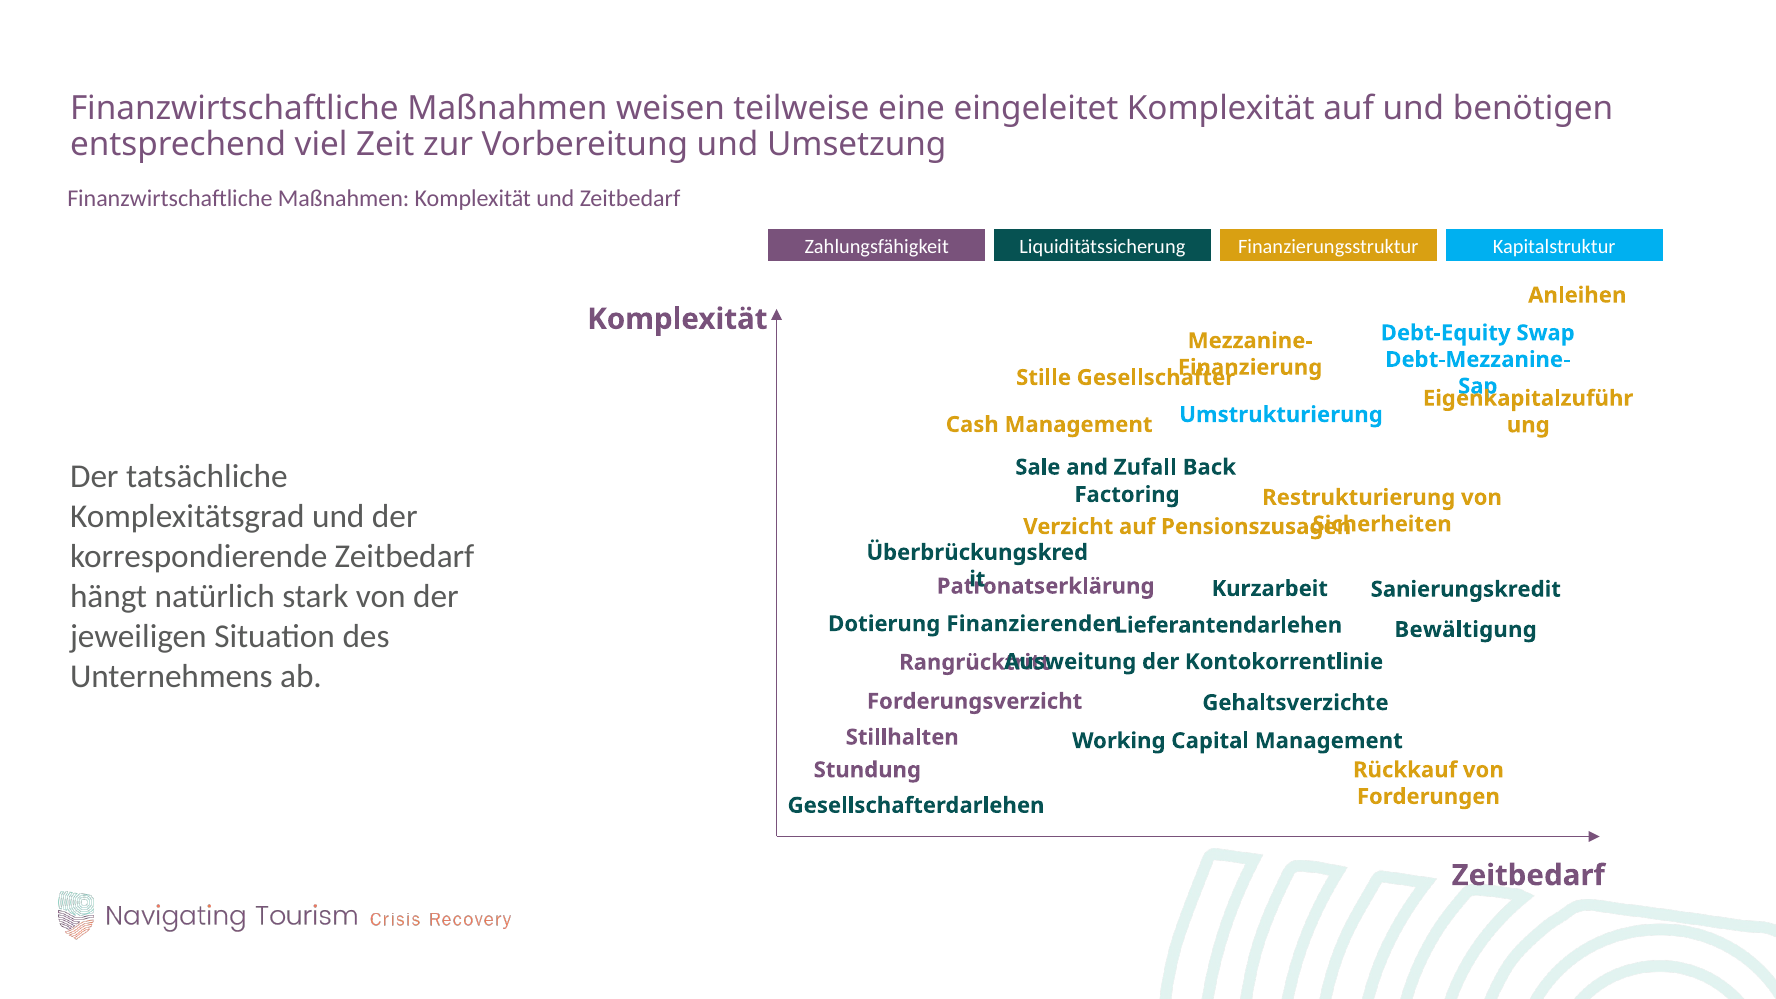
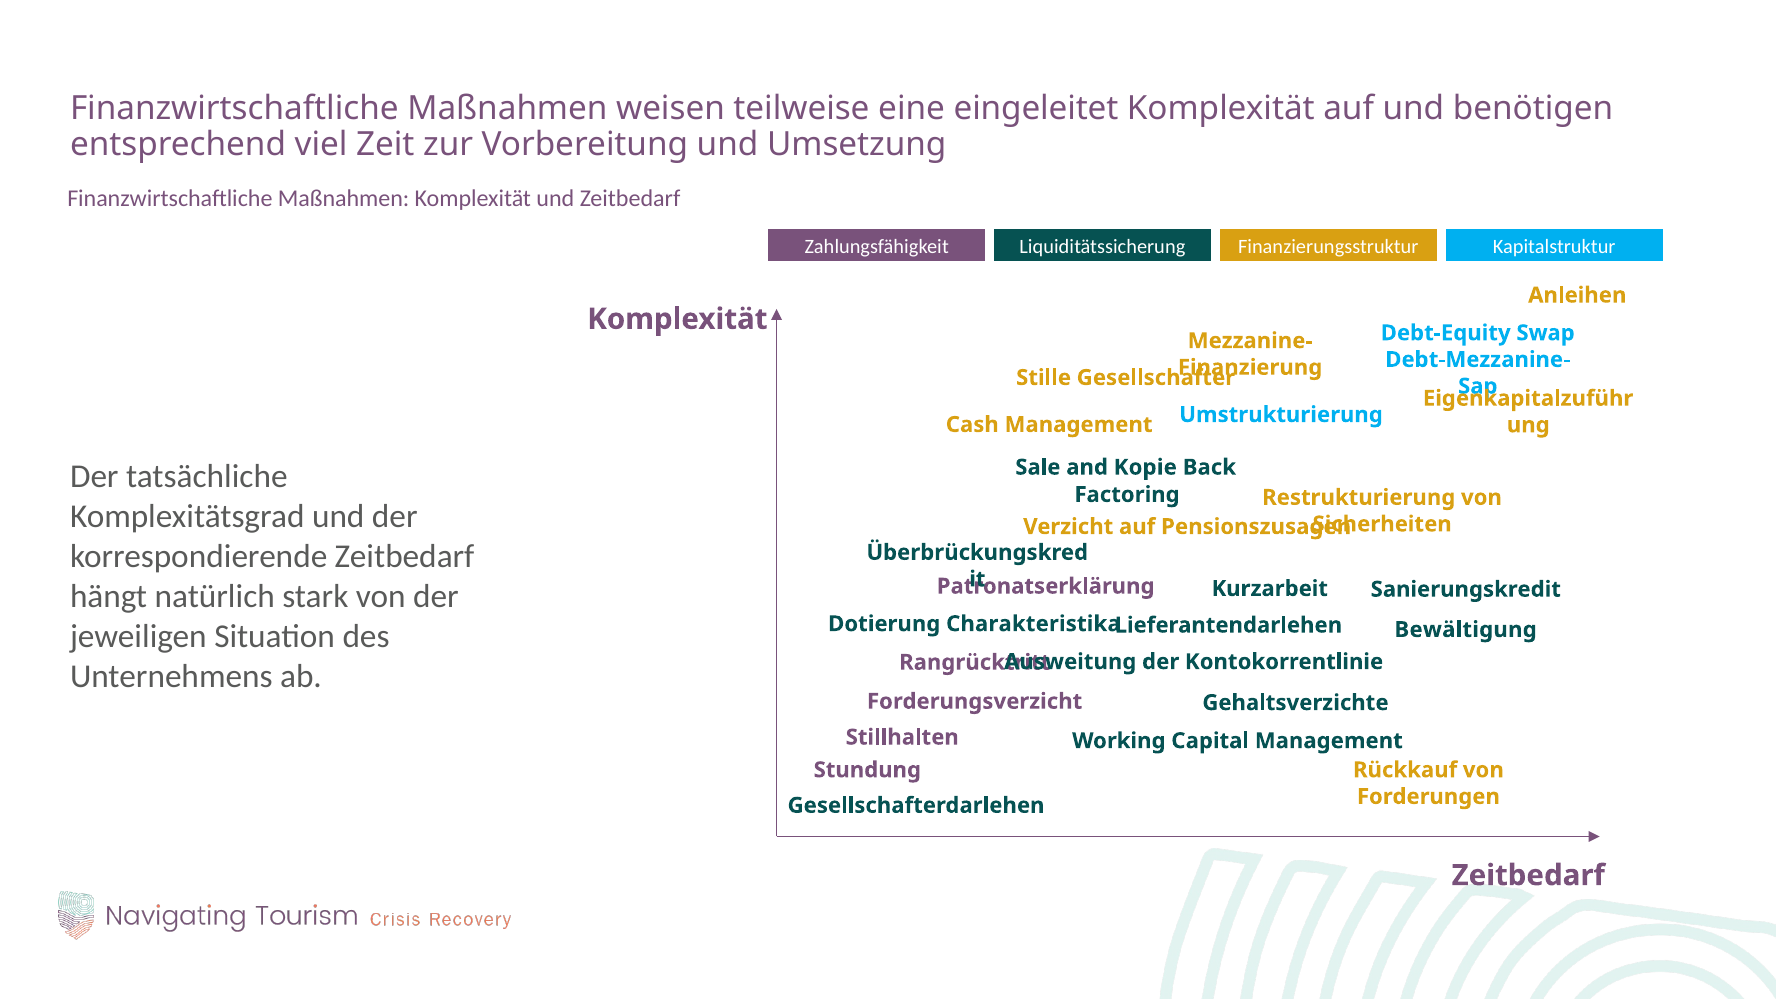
Zufall: Zufall -> Kopie (1145, 467)
Finanzierenden: Finanzierenden -> Charakteristika (1033, 624)
